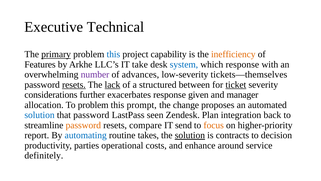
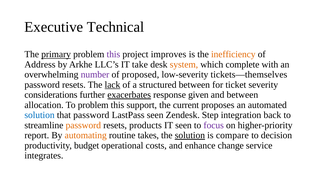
this colour: blue -> purple (113, 54)
capability: capability -> improves (169, 54)
Features: Features -> Address (40, 64)
system colour: blue -> orange (184, 64)
which response: response -> complete (242, 64)
advances: advances -> proposed (140, 74)
resets underline: present -> none (74, 85)
ticket underline: present -> none (236, 85)
exacerbates underline: none -> present (129, 95)
and manager: manager -> between (242, 95)
prompt: prompt -> support (142, 105)
change: change -> current (186, 105)
Plan: Plan -> Step (210, 115)
compare: compare -> products (146, 125)
IT send: send -> seen (183, 125)
focus colour: orange -> purple (214, 125)
automating colour: blue -> orange (86, 135)
contracts: contracts -> compare (232, 135)
parties: parties -> budget (87, 145)
around: around -> change (231, 145)
definitely: definitely -> integrates (44, 155)
